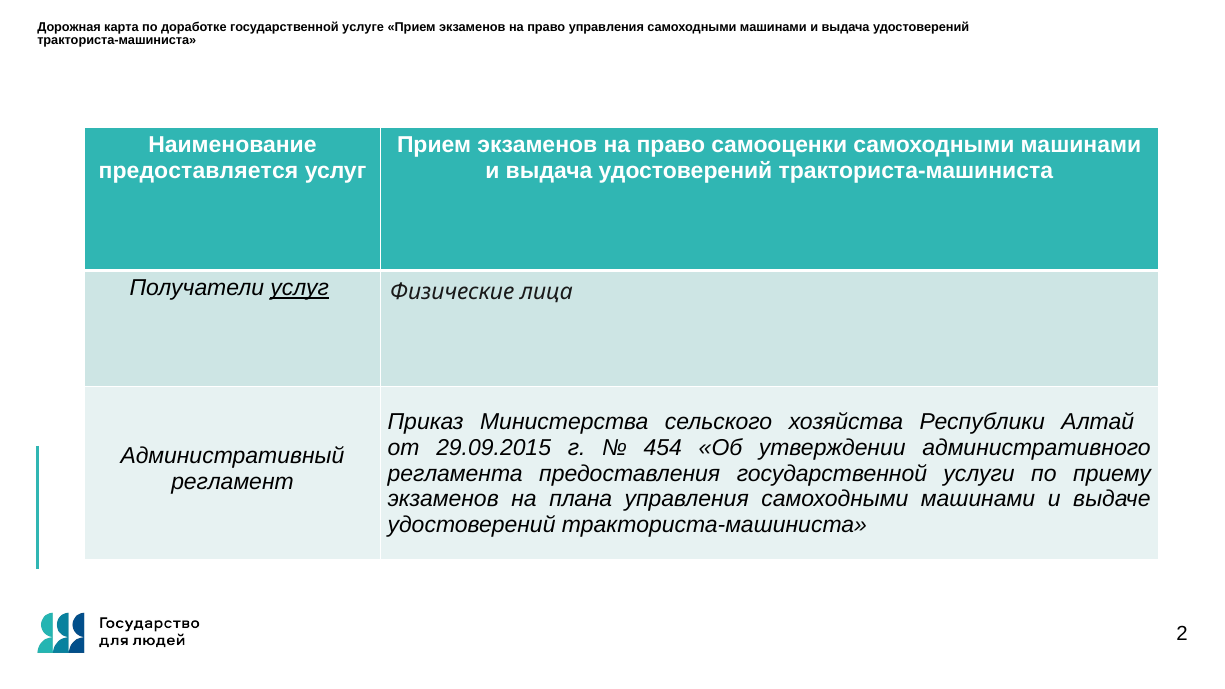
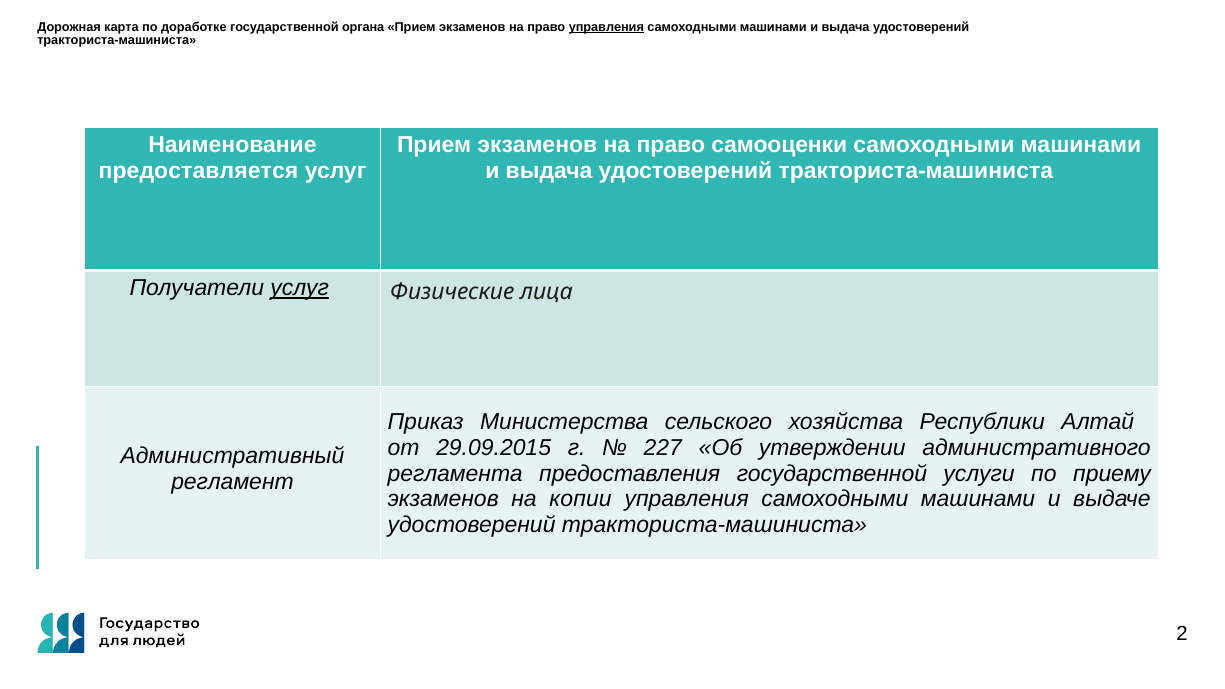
услуге: услуге -> органа (363, 27)
управления underline: none -> present (606, 27)
454: 454 -> 227 (663, 448)
плана: плана -> копии (581, 499)
